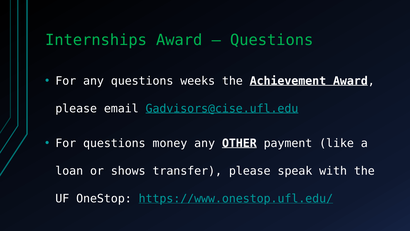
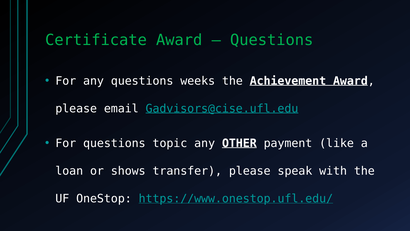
Internships: Internships -> Certificate (96, 40)
money: money -> topic (170, 143)
